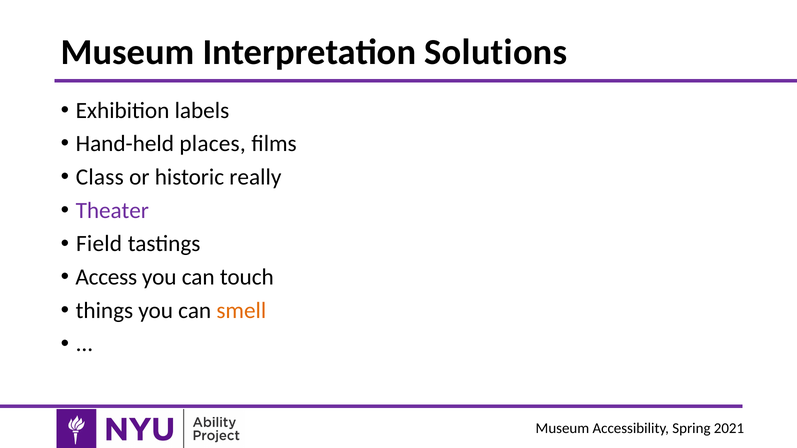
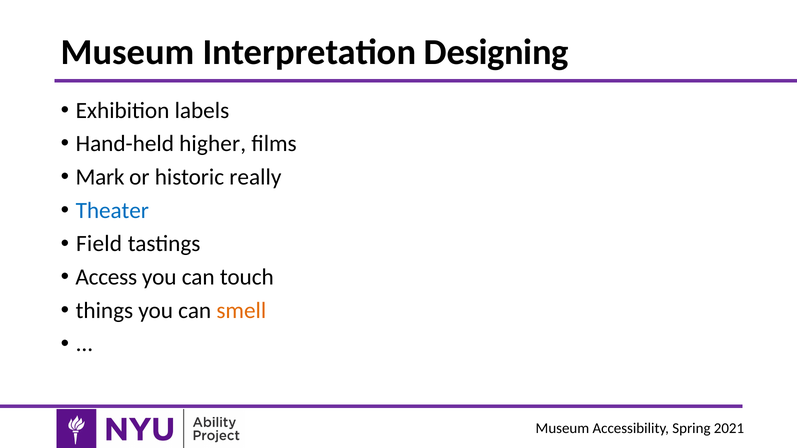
Solutions: Solutions -> Designing (496, 52)
places: places -> higher (213, 144)
Class: Class -> Mark (100, 177)
Theater colour: purple -> blue (112, 211)
